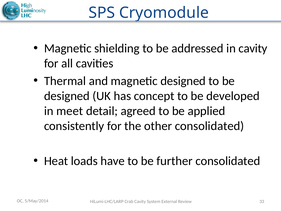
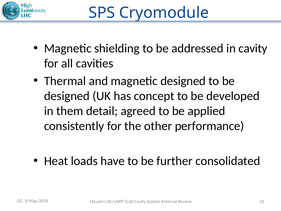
meet: meet -> them (70, 111)
other consolidated: consolidated -> performance (209, 126)
